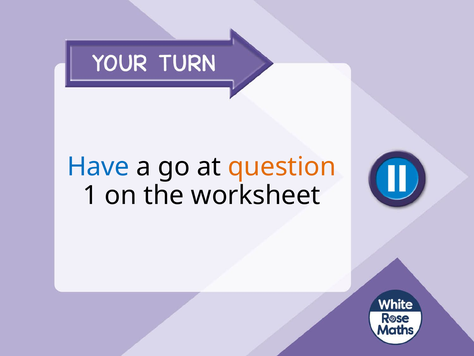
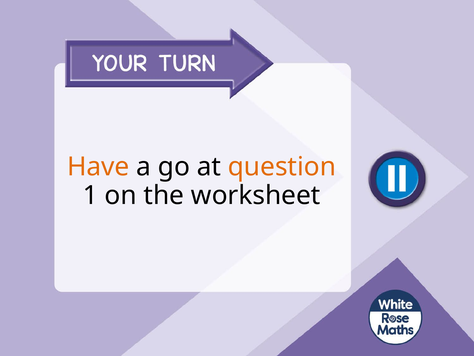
Have colour: blue -> orange (98, 167)
